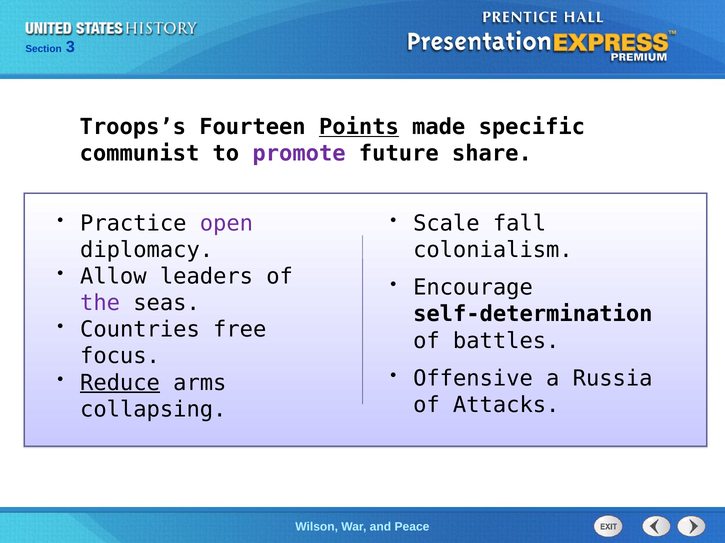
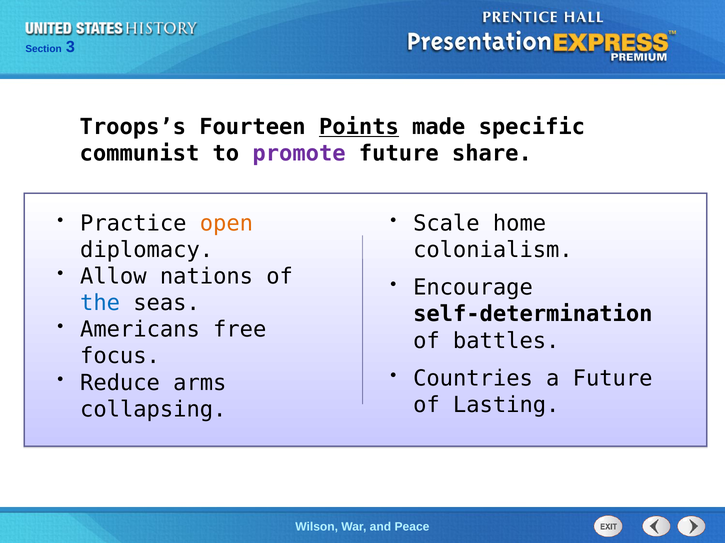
open colour: purple -> orange (226, 224)
fall: fall -> home (520, 224)
leaders: leaders -> nations (207, 277)
the colour: purple -> blue (100, 304)
Countries: Countries -> Americans (140, 330)
Offensive: Offensive -> Countries (473, 379)
a Russia: Russia -> Future (613, 379)
Reduce underline: present -> none (120, 383)
Attacks: Attacks -> Lasting (506, 405)
